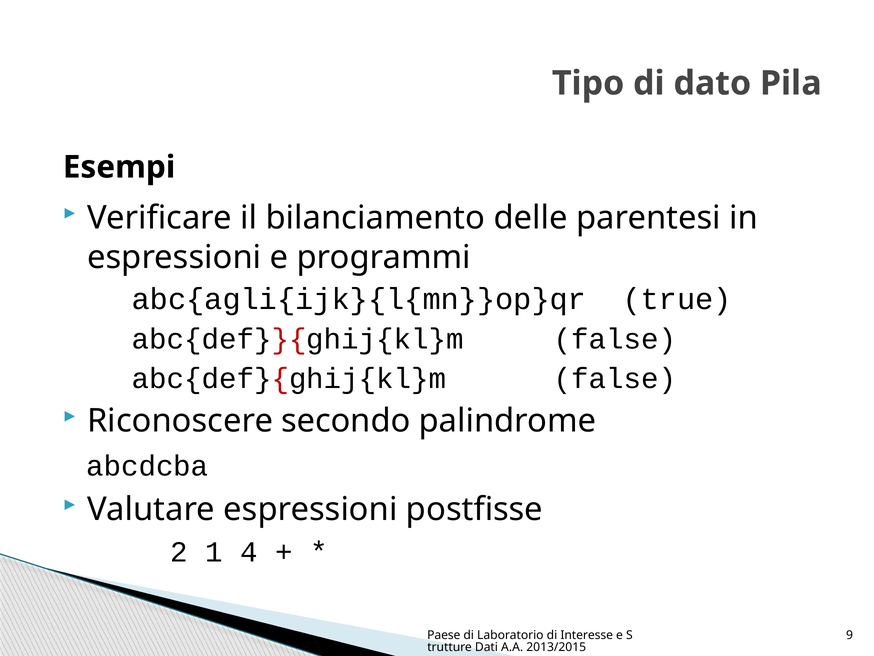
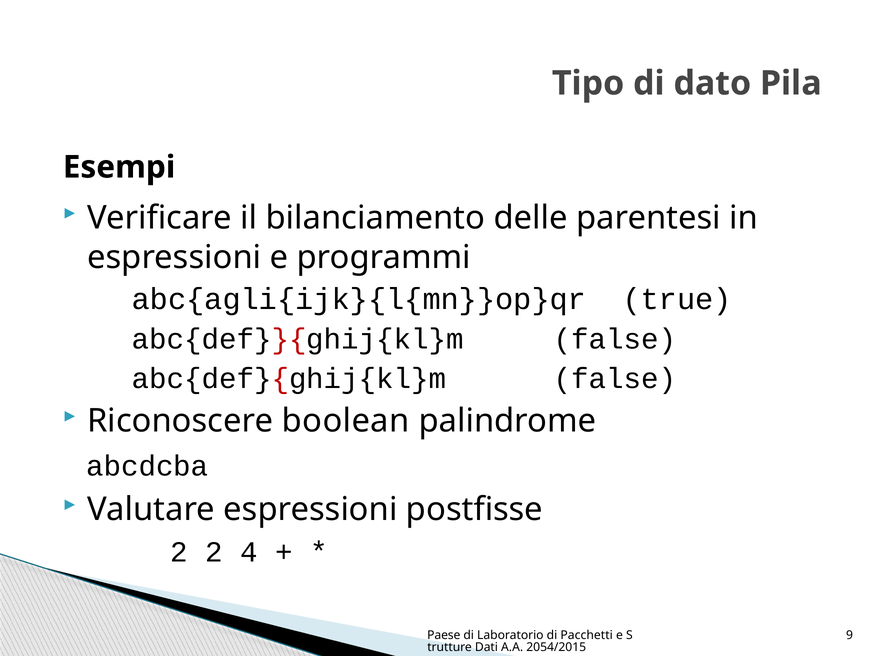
secondo: secondo -> boolean (346, 420)
2 1: 1 -> 2 (214, 552)
Interesse: Interesse -> Pacchetti (587, 635)
2013/2015: 2013/2015 -> 2054/2015 (556, 647)
